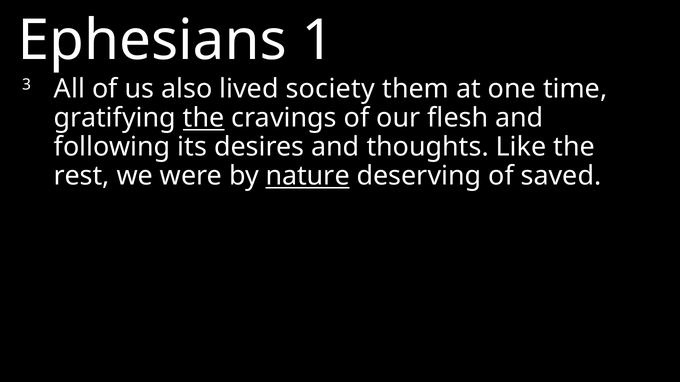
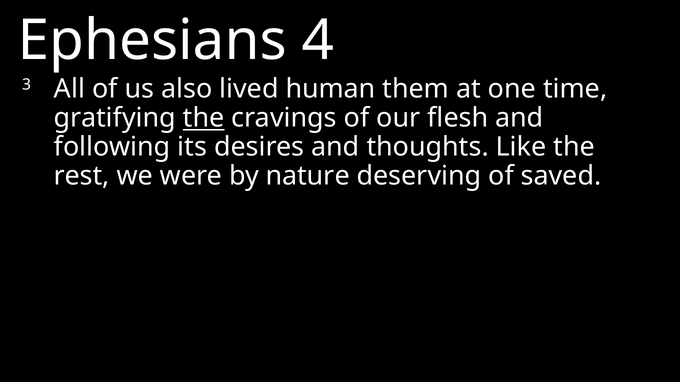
1: 1 -> 4 (318, 40)
society: society -> human (331, 89)
nature underline: present -> none (308, 176)
